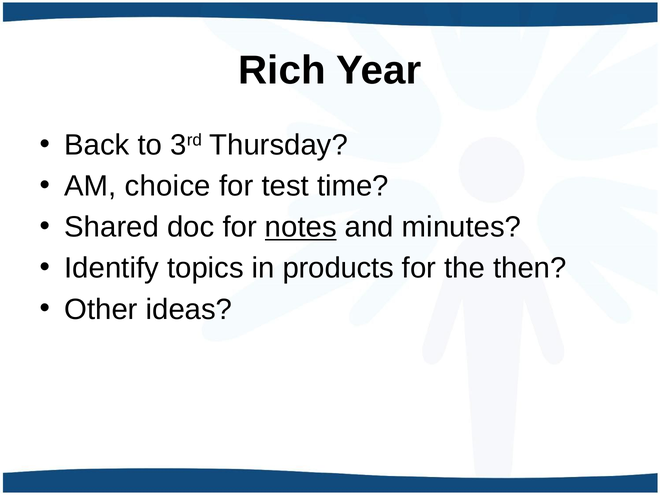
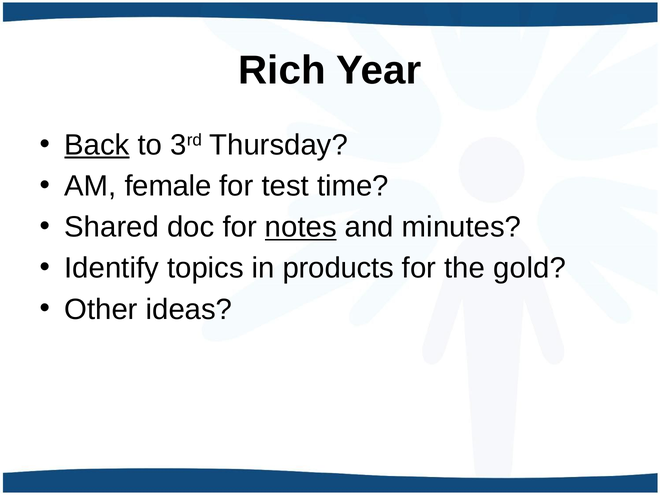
Back underline: none -> present (97, 145)
choice: choice -> female (168, 186)
then: then -> gold (530, 268)
